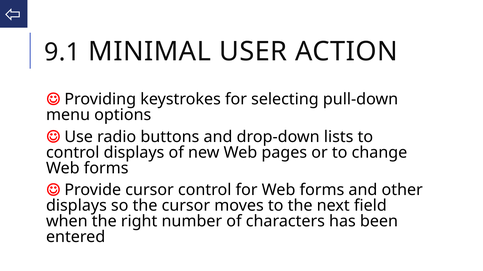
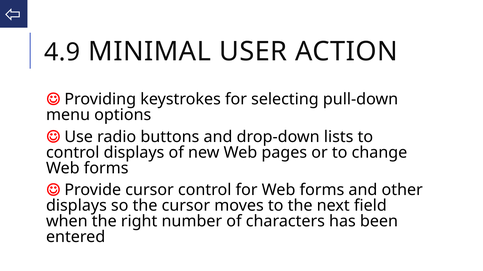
9.1: 9.1 -> 4.9 (62, 52)
